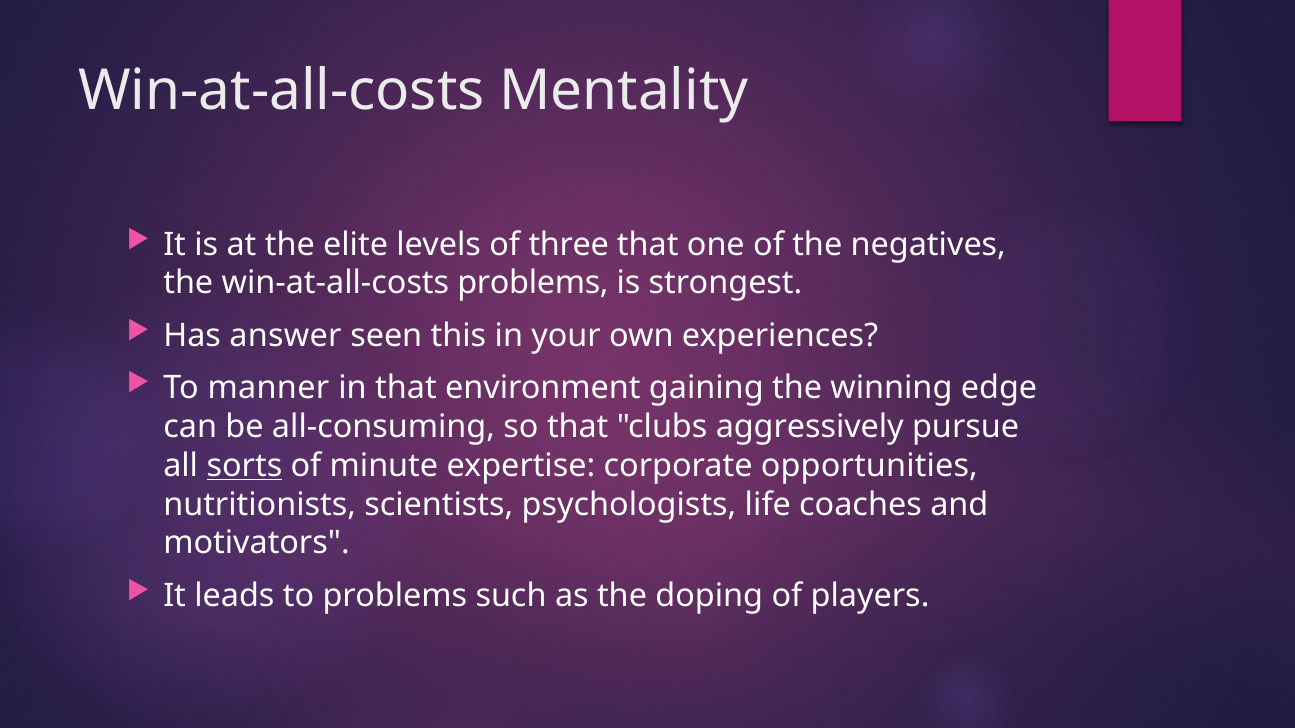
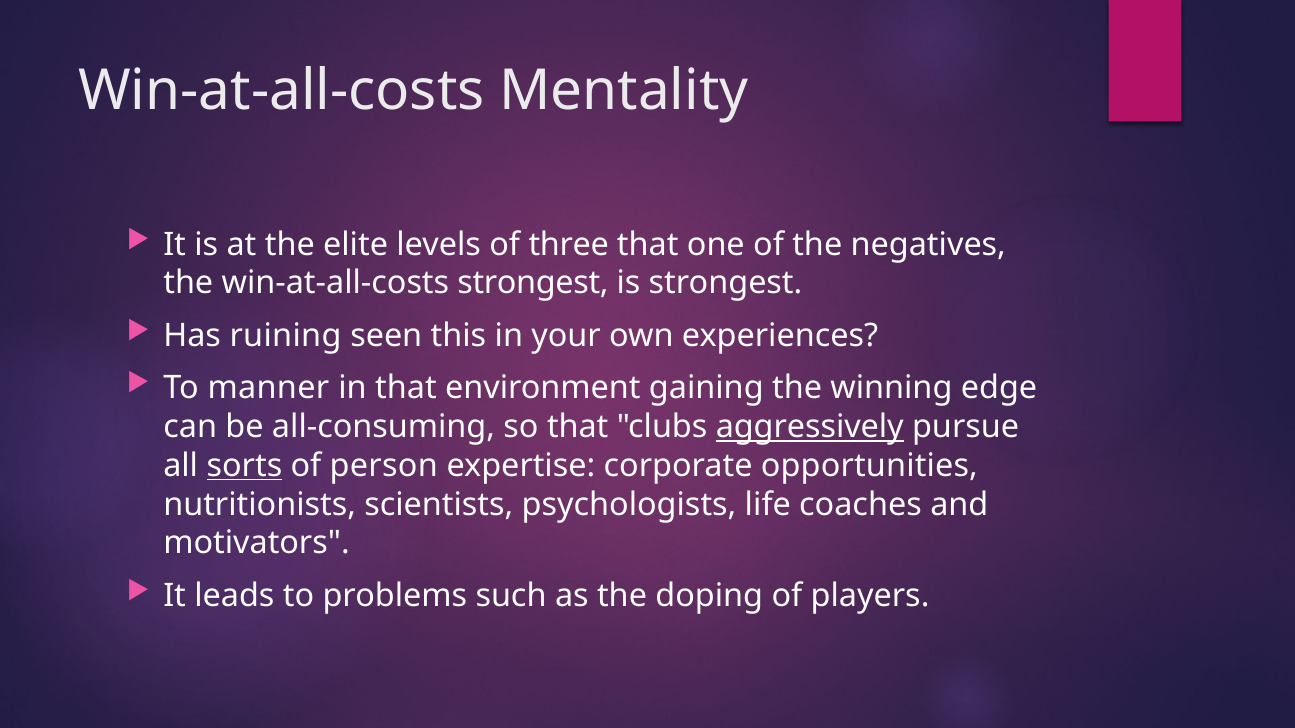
win-at-all-costs problems: problems -> strongest (533, 283)
answer: answer -> ruining (285, 336)
aggressively underline: none -> present (810, 427)
minute: minute -> person (384, 466)
